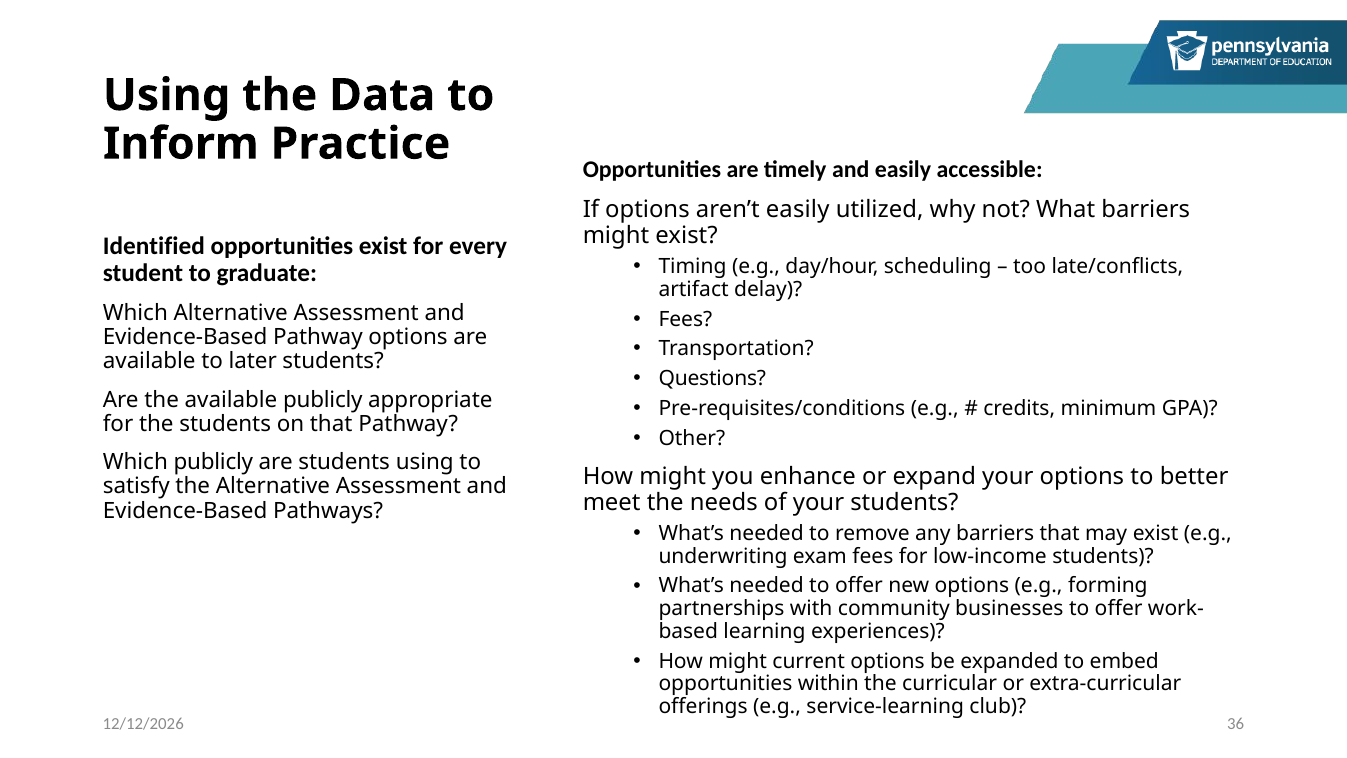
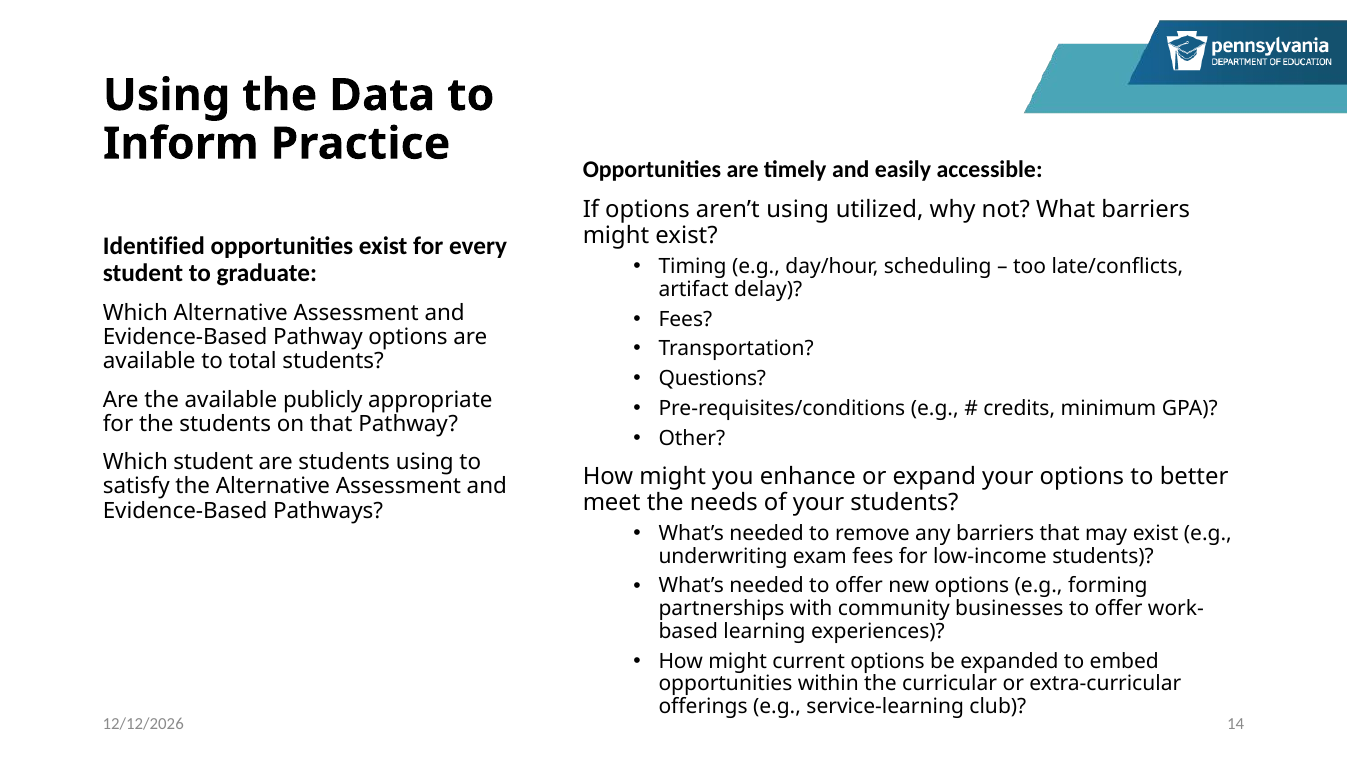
aren’t easily: easily -> using (798, 209)
later: later -> total (253, 361)
Which publicly: publicly -> student (213, 462)
36: 36 -> 14 (1236, 723)
